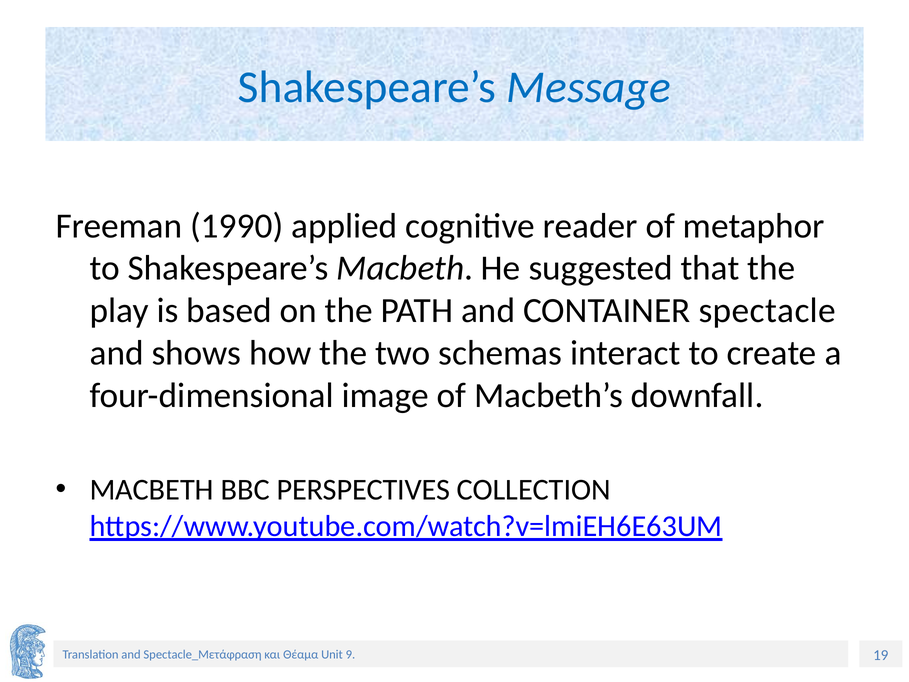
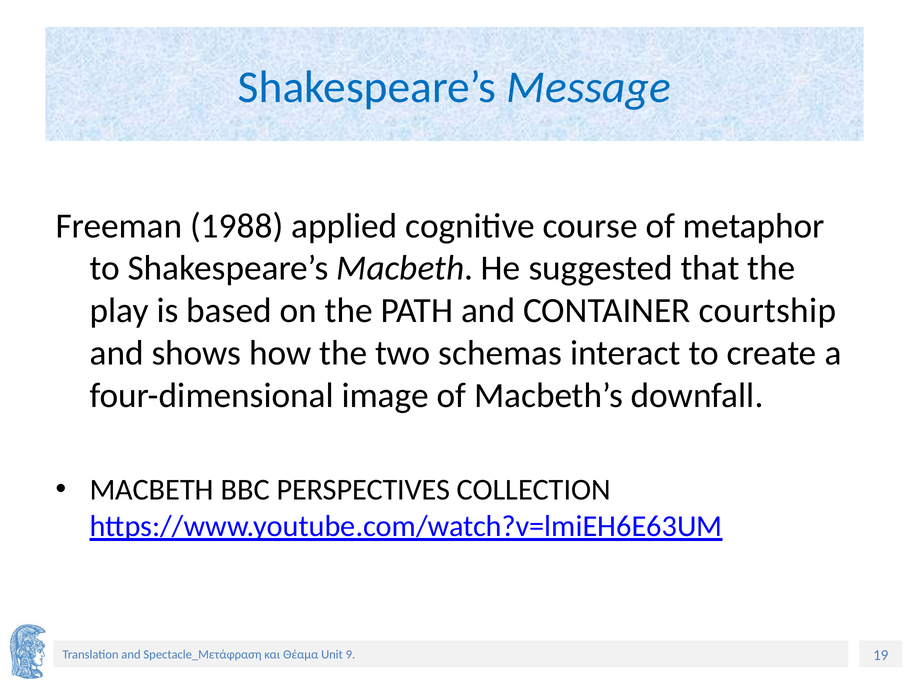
1990: 1990 -> 1988 (237, 226)
reader: reader -> course (590, 226)
spectacle: spectacle -> courtship (767, 311)
